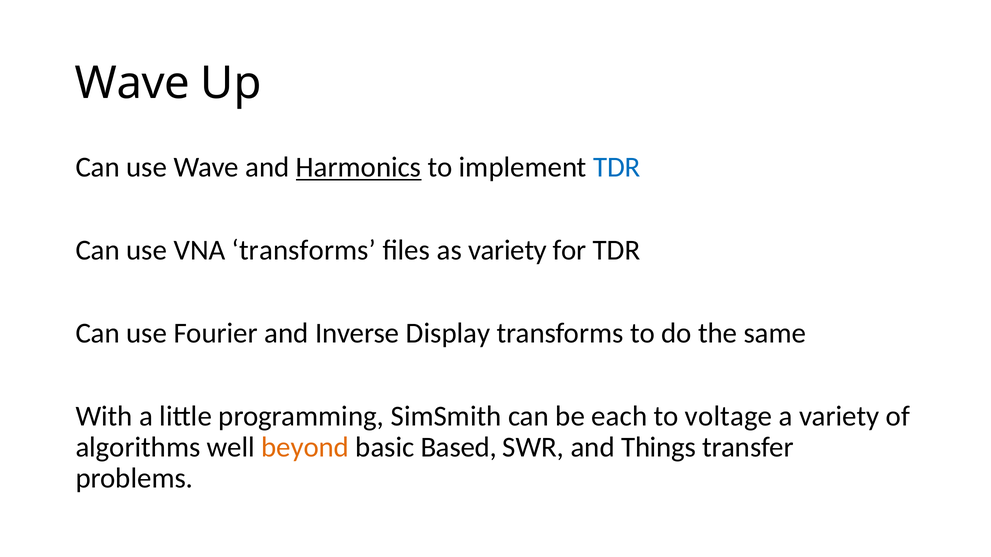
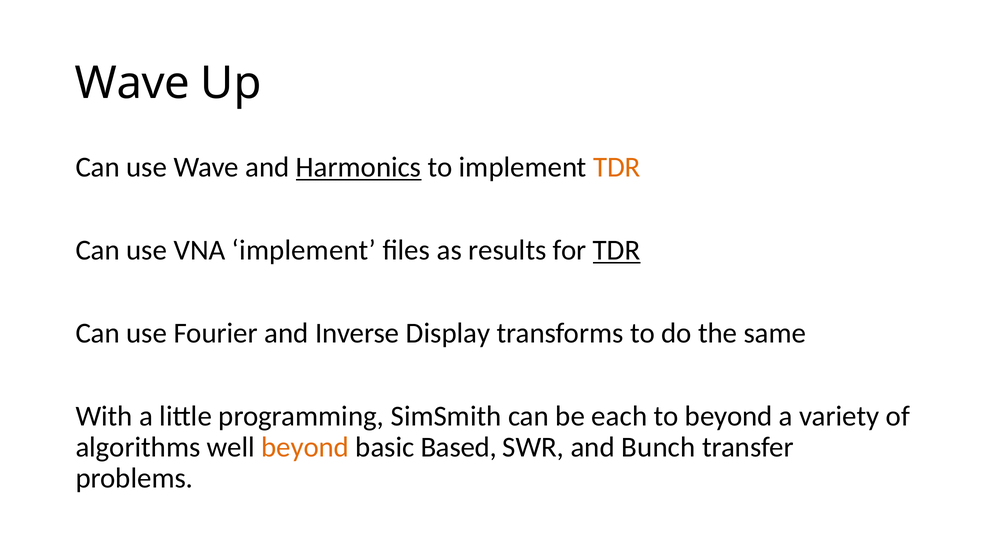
TDR colour: blue -> orange (617, 167)
VNA transforms: transforms -> implement (304, 250)
as variety: variety -> results (507, 250)
TDR underline: none -> present (617, 250)
to voltage: voltage -> beyond (729, 416)
Things: Things -> Bunch (658, 448)
